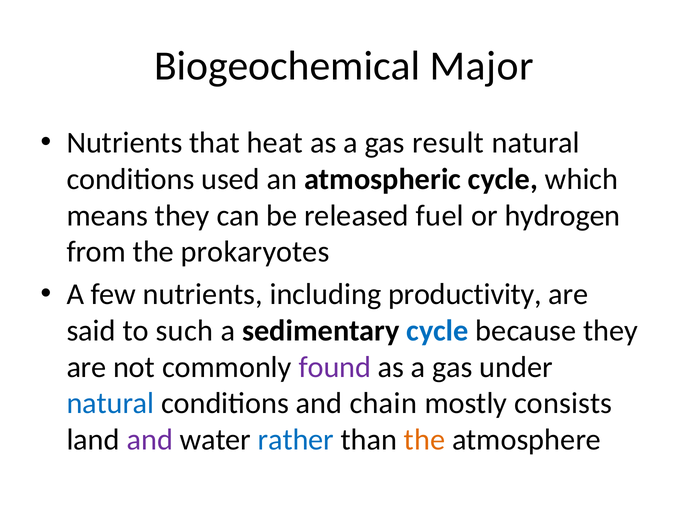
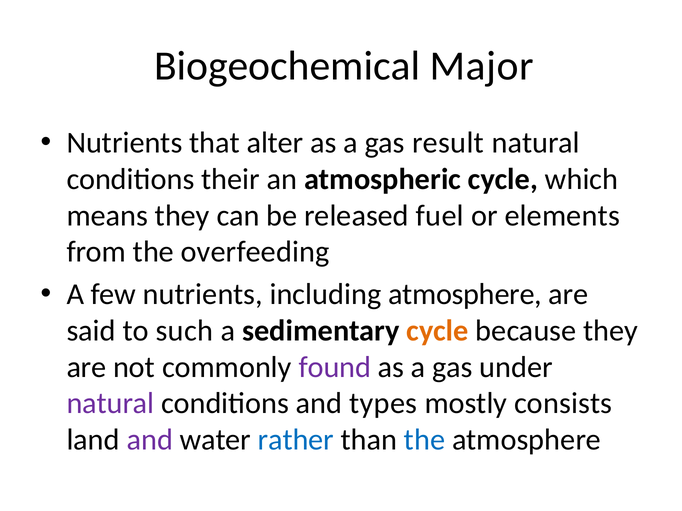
heat: heat -> alter (275, 143)
used: used -> their (231, 179)
hydrogen: hydrogen -> elements (562, 216)
prokaryotes: prokaryotes -> overfeeding (255, 252)
including productivity: productivity -> atmosphere (465, 295)
cycle colour: blue -> orange (437, 331)
natural colour: blue -> purple (110, 404)
chain: chain -> types (383, 404)
the colour: orange -> blue (425, 440)
